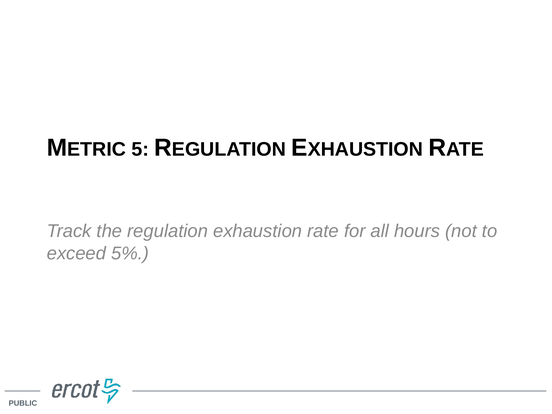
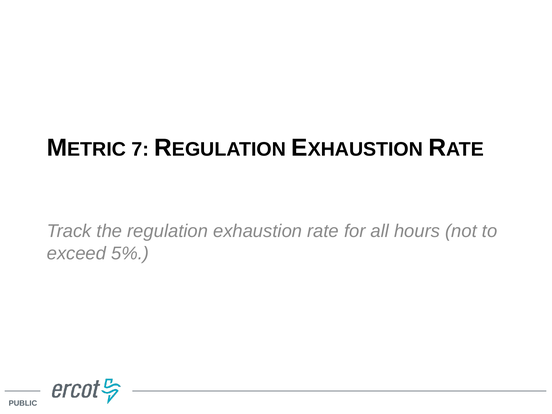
5: 5 -> 7 (140, 149)
